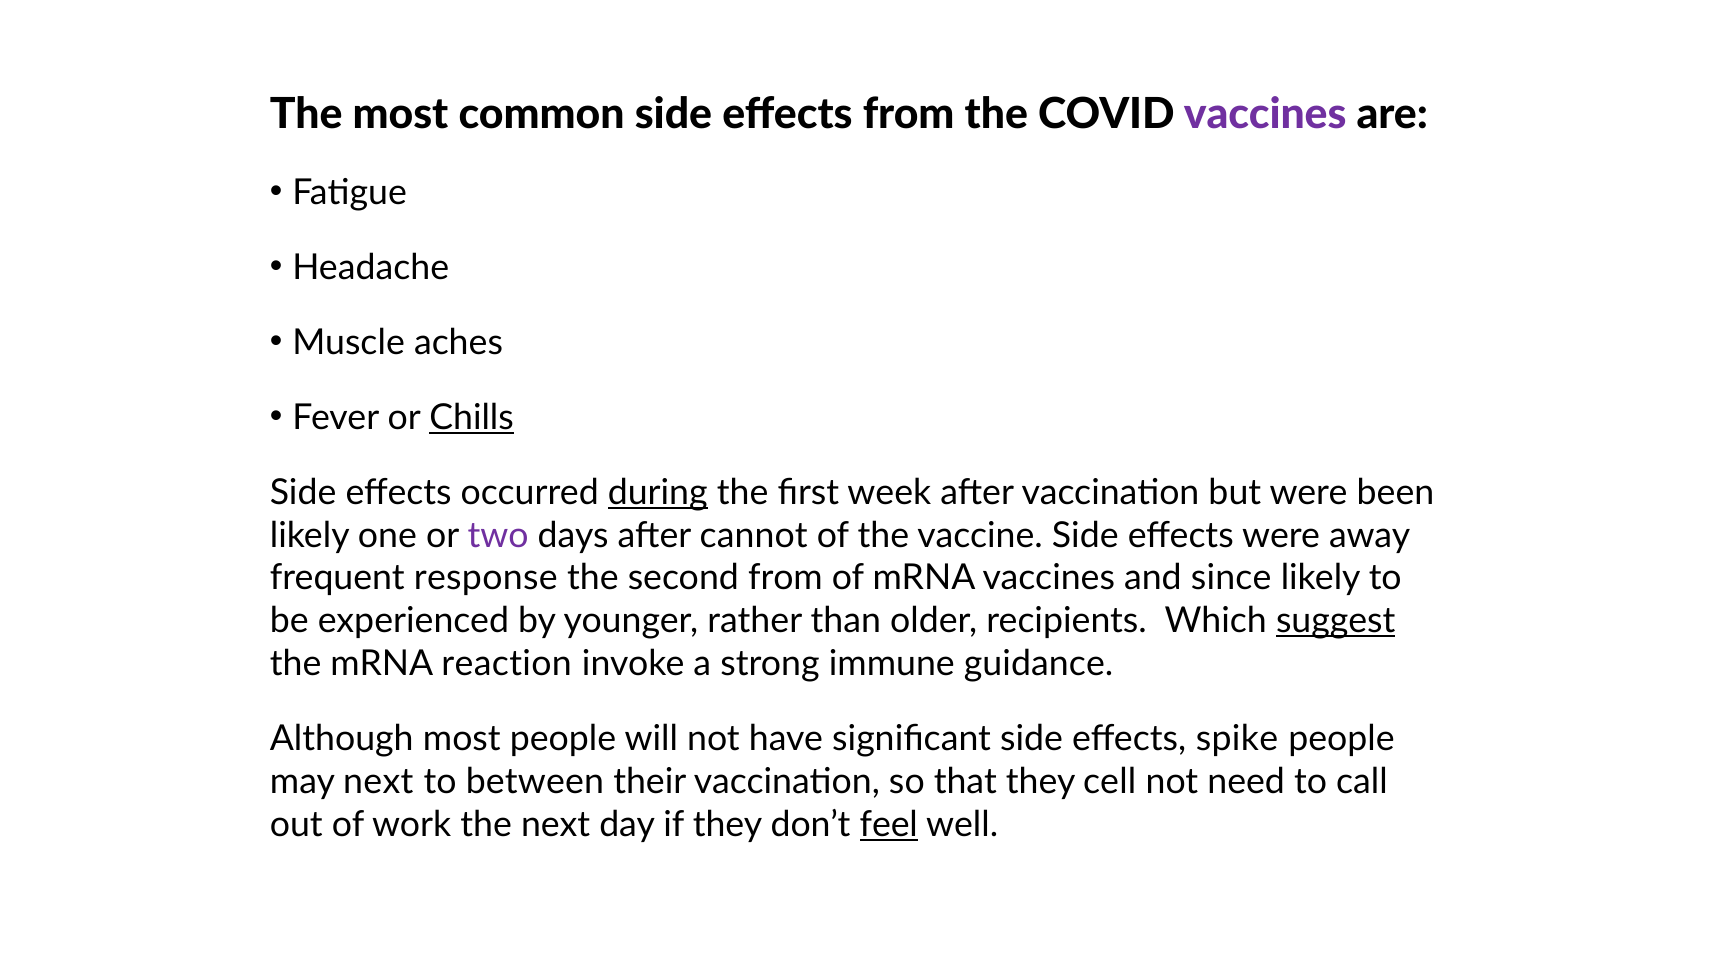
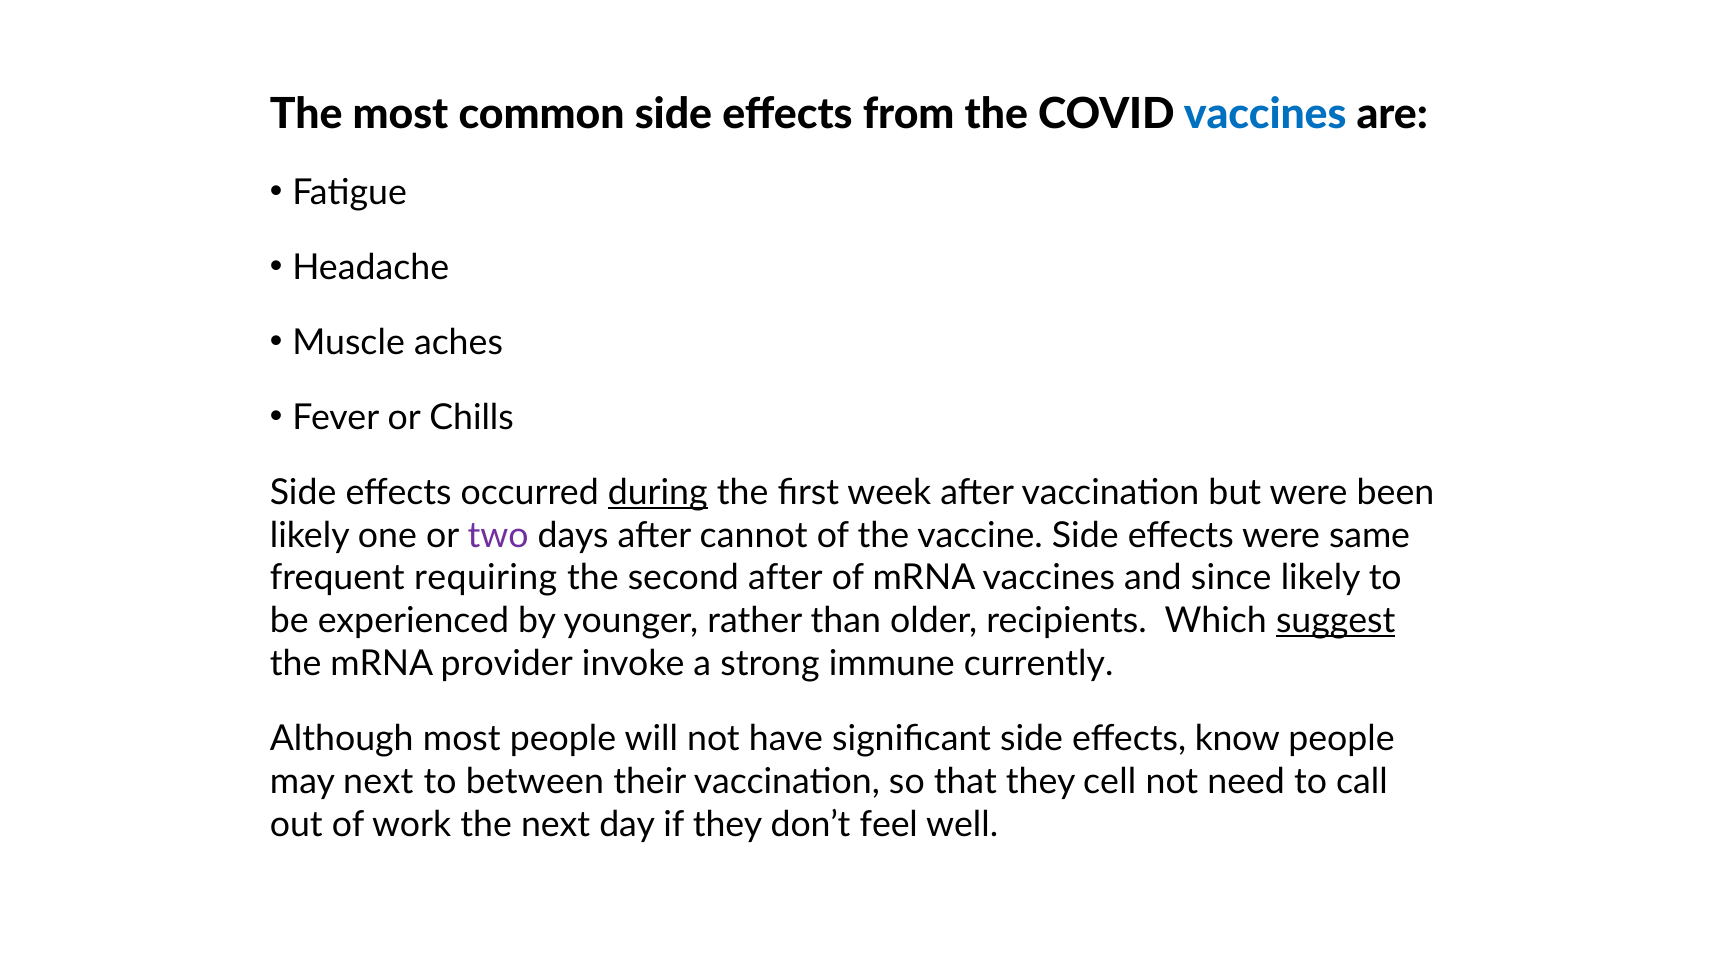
vaccines colour: purple -> blue (1265, 114)
Chills underline: present -> none (472, 417)
away: away -> same (1370, 535)
response: response -> requiring (486, 578)
second from: from -> after (785, 578)
reaction: reaction -> provider (507, 663)
guidance: guidance -> currently (1039, 663)
spike: spike -> know (1237, 738)
feel underline: present -> none (889, 824)
